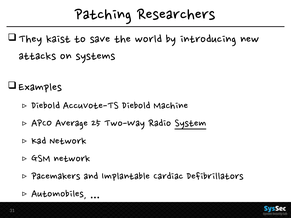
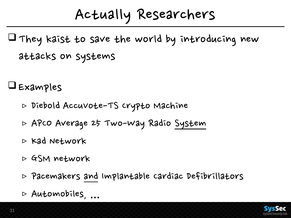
Patching: Patching -> Actually (103, 15)
AccuVote-TS Diebold: Diebold -> Crypto (136, 106)
and underline: none -> present (91, 177)
